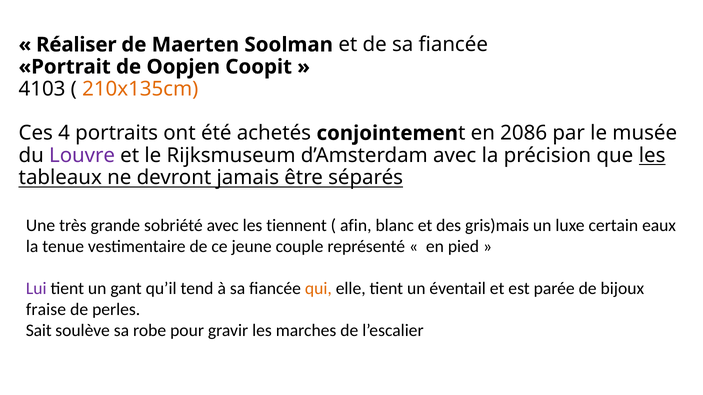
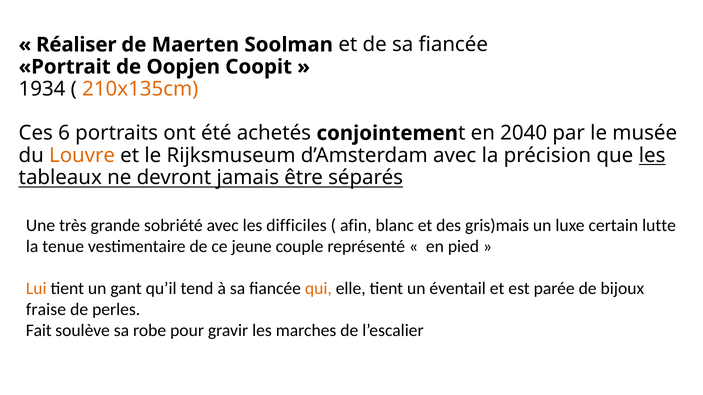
4103: 4103 -> 1934 (42, 89)
4: 4 -> 6 (64, 133)
2086: 2086 -> 2040 (524, 133)
Louvre colour: purple -> orange (82, 155)
tiennent: tiennent -> difficiles (296, 226)
eaux: eaux -> lutte (659, 226)
Lui colour: purple -> orange (36, 289)
Sait: Sait -> Fait (39, 331)
